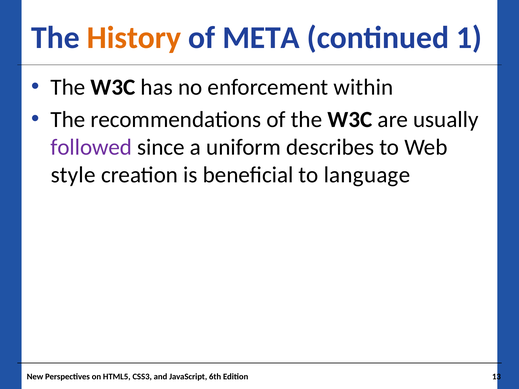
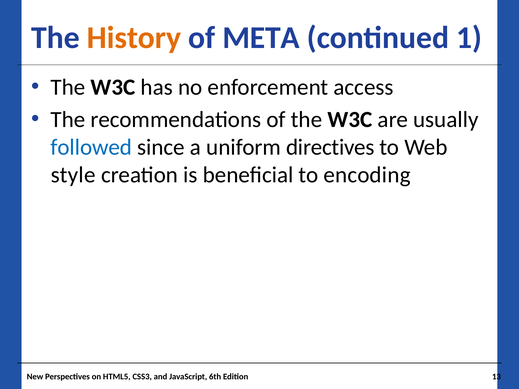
within: within -> access (364, 87)
followed colour: purple -> blue (91, 147)
describes: describes -> directives (330, 147)
language: language -> encoding (367, 175)
